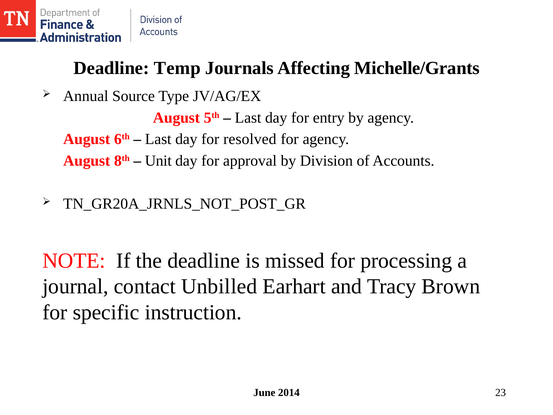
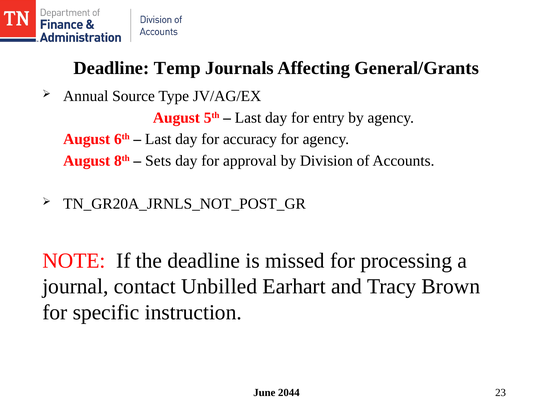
Michelle/Grants: Michelle/Grants -> General/Grants (417, 68)
resolved: resolved -> accuracy (250, 139)
Unit: Unit -> Sets (158, 161)
2014: 2014 -> 2044 (289, 392)
